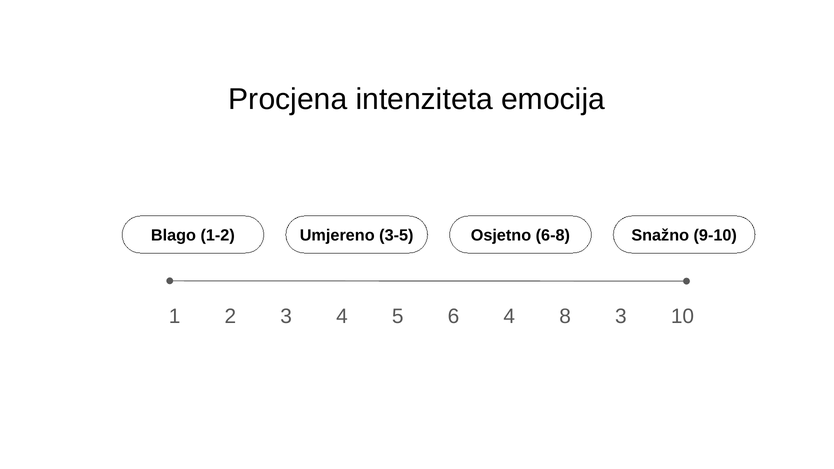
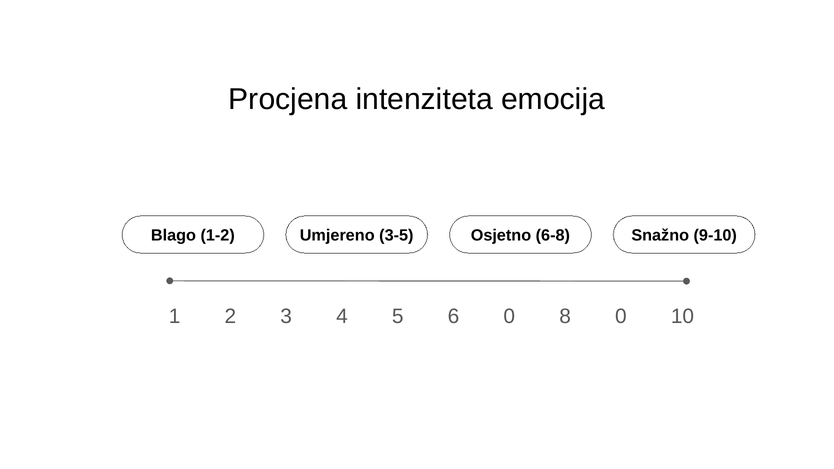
6 4: 4 -> 0 (509, 317)
8 3: 3 -> 0 (621, 317)
